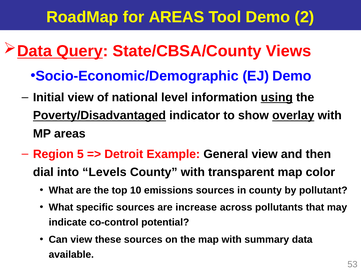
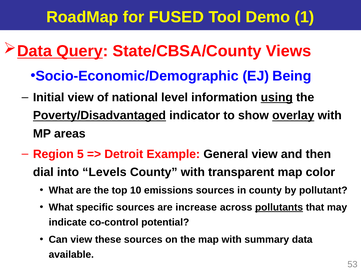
for AREAS: AREAS -> FUSED (176, 17)
2: 2 -> 1 (305, 17)
EJ Demo: Demo -> Being (292, 76)
pollutants underline: none -> present (279, 207)
